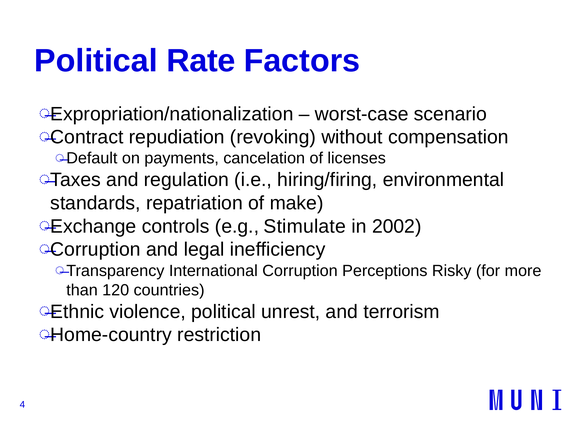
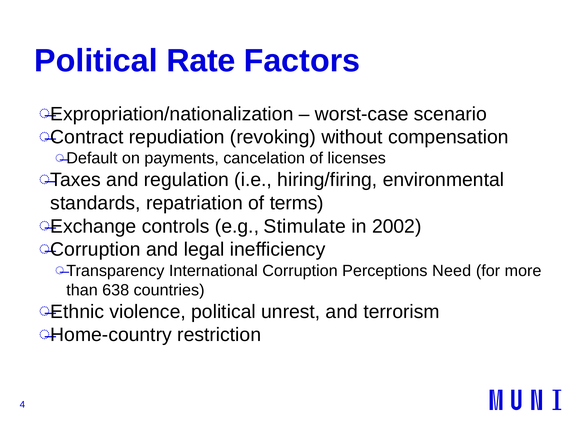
make: make -> terms (297, 203)
Risky: Risky -> Need (452, 270)
120: 120 -> 638 (116, 290)
